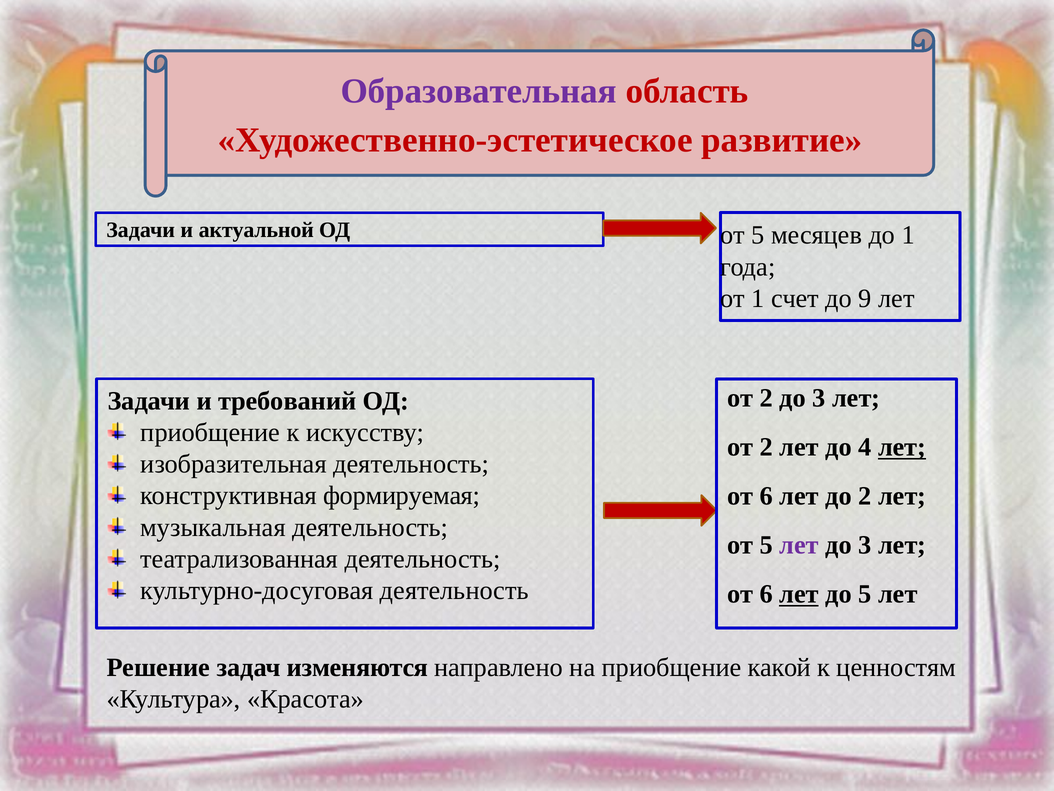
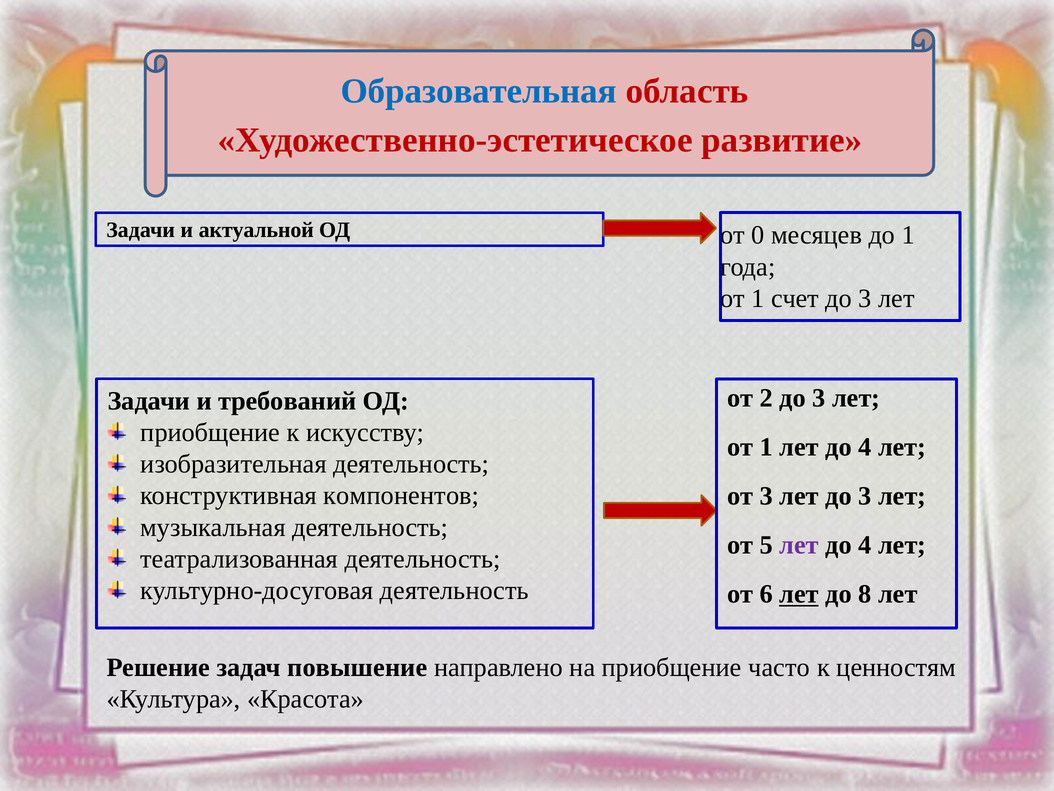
Образовательная colour: purple -> blue (479, 91)
ОД от 5: 5 -> 0 (758, 235)
9: 9 -> 3 (865, 298)
2: 2 -> 1 (766, 447)
лет underline: present -> none (902, 447)
формируемая: формируемая -> компонентов (401, 495)
6: 6 -> 3 (766, 496)
лет до 2: 2 -> 3 (865, 496)
3: 3 -> 4 (865, 545)
до 5: 5 -> 8 (865, 594)
изменяются: изменяются -> повышение (357, 667)
какой: какой -> часто (779, 667)
